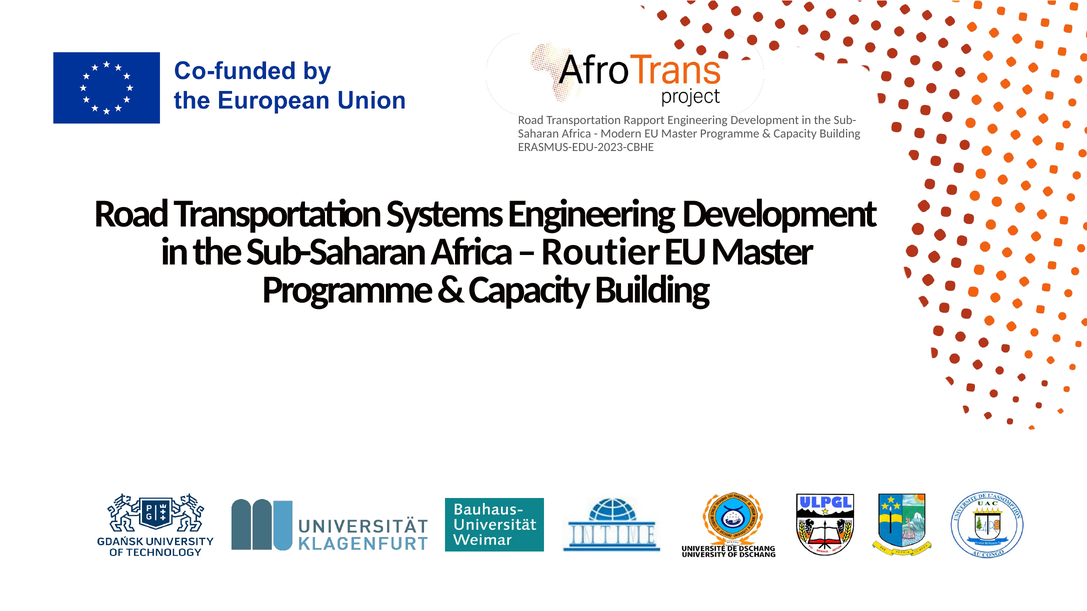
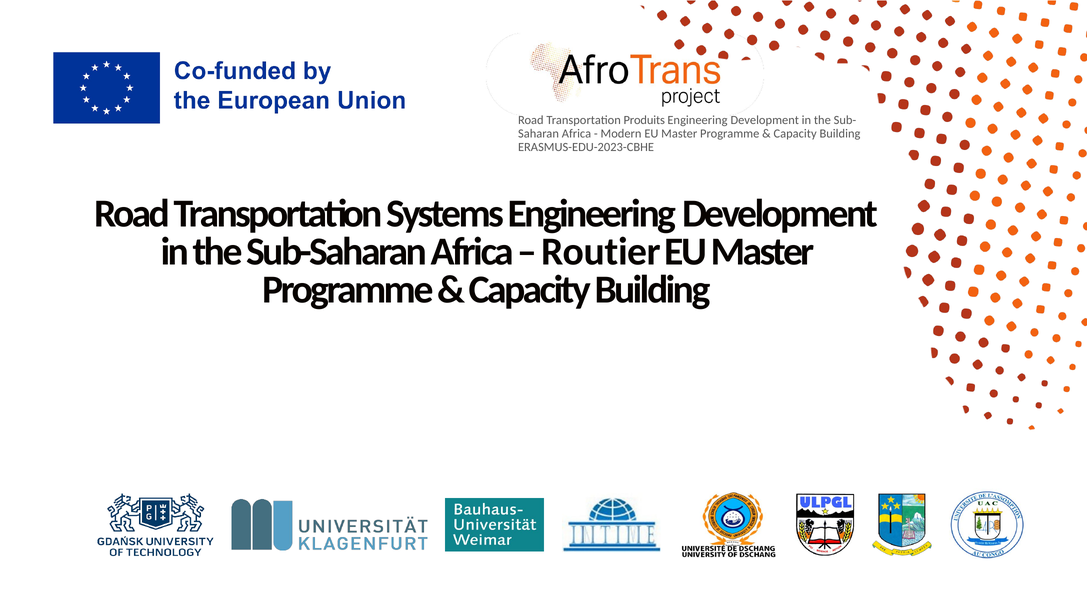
Rapport: Rapport -> Produits (644, 120)
